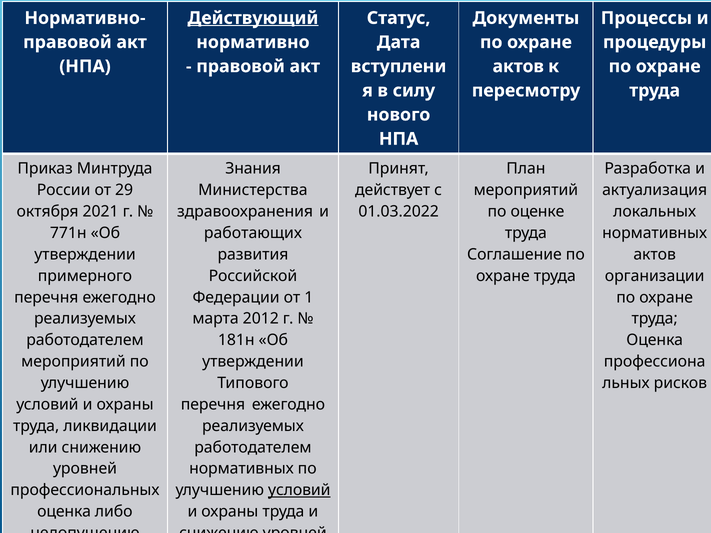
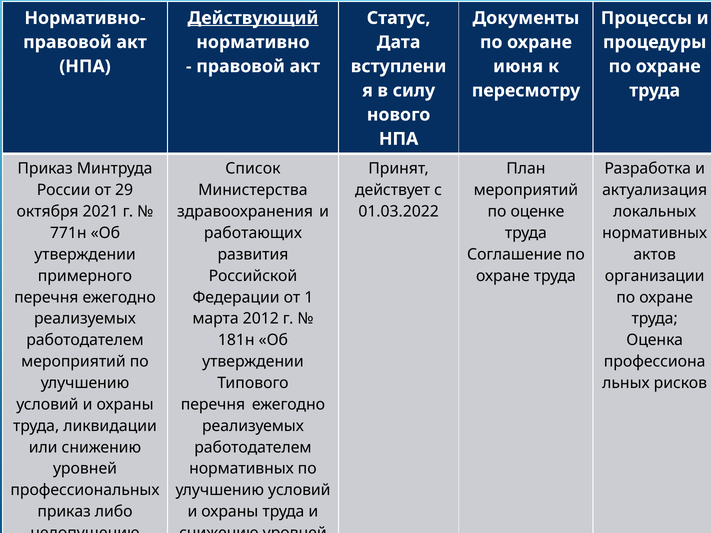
актов: актов -> июня (518, 66)
Знания: Знания -> Список (253, 169)
условий underline: present -> none (299, 490)
оценка: оценка -> приказ (64, 512)
